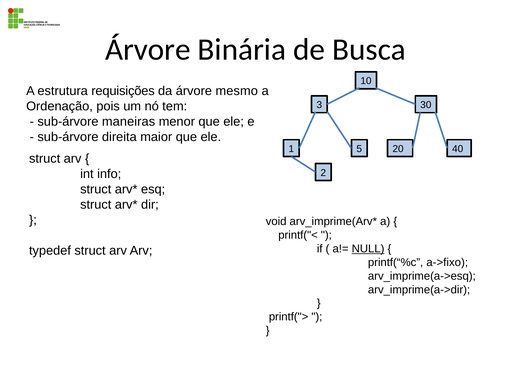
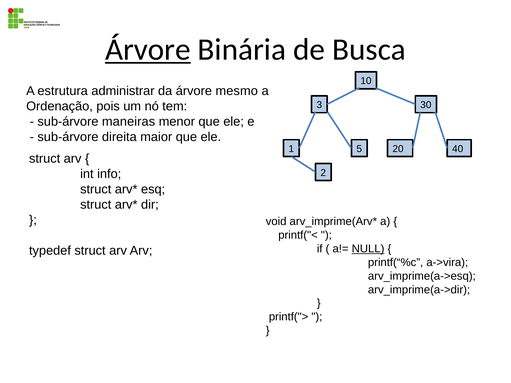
Árvore underline: none -> present (148, 49)
requisições: requisições -> administrar (123, 91)
a->fixo: a->fixo -> a->vira (447, 263)
